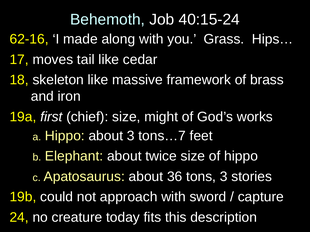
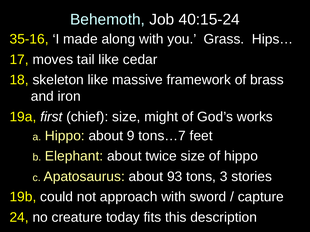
62-16: 62-16 -> 35-16 (29, 39)
about 3: 3 -> 9 (131, 136)
36: 36 -> 93 (175, 177)
